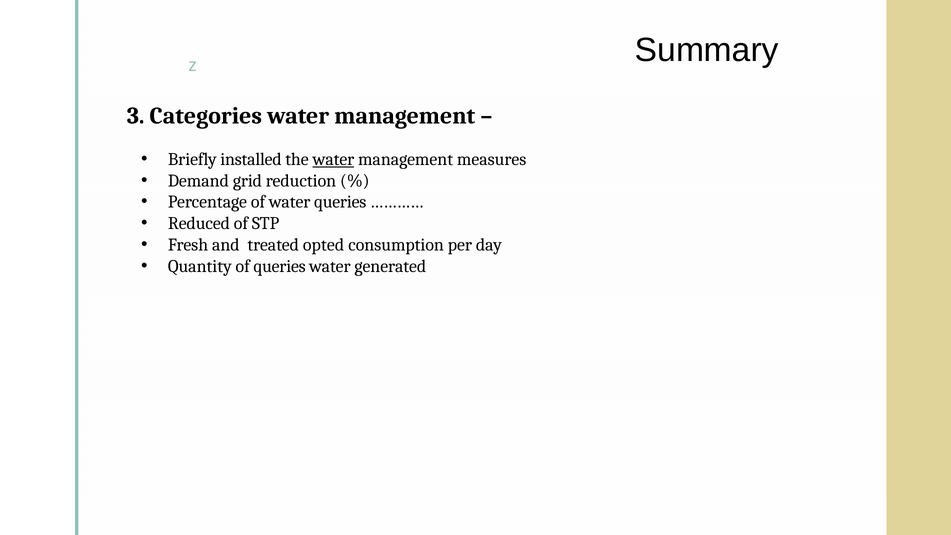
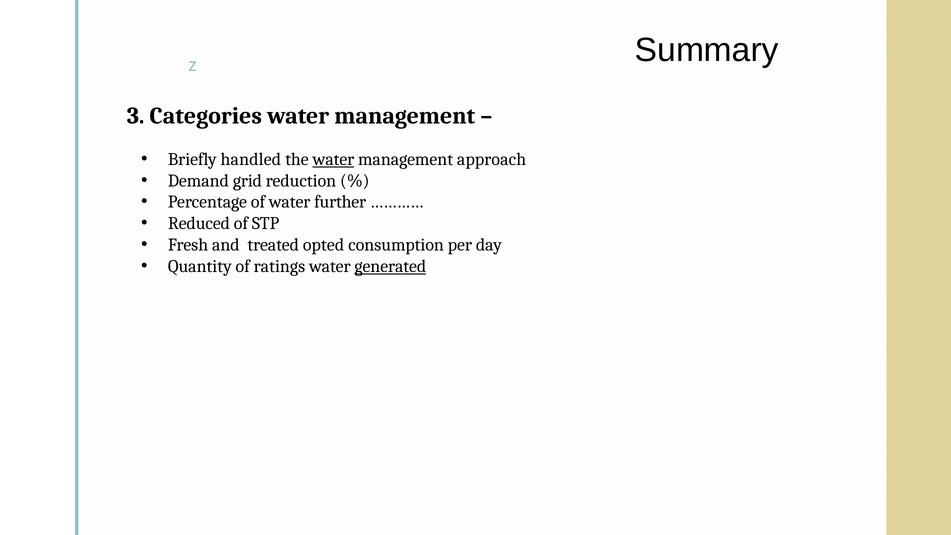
installed: installed -> handled (251, 159)
measures: measures -> approach (492, 159)
water queries: queries -> further (340, 202)
of queries: queries -> ratings (279, 266)
generated underline: none -> present (390, 266)
